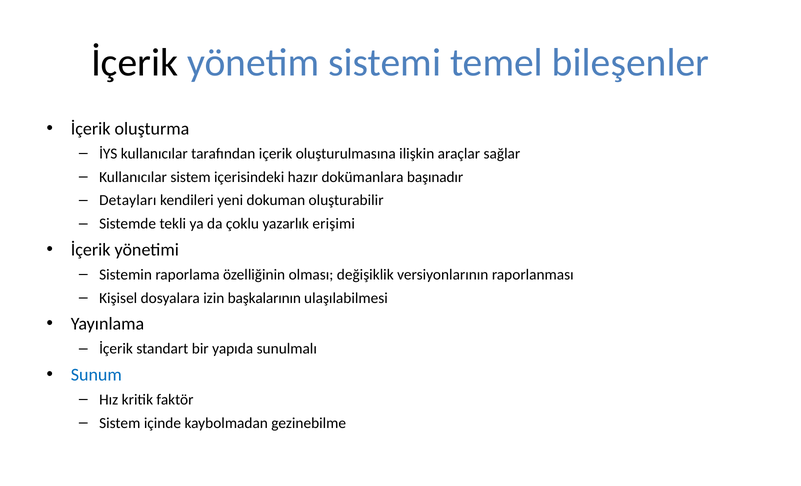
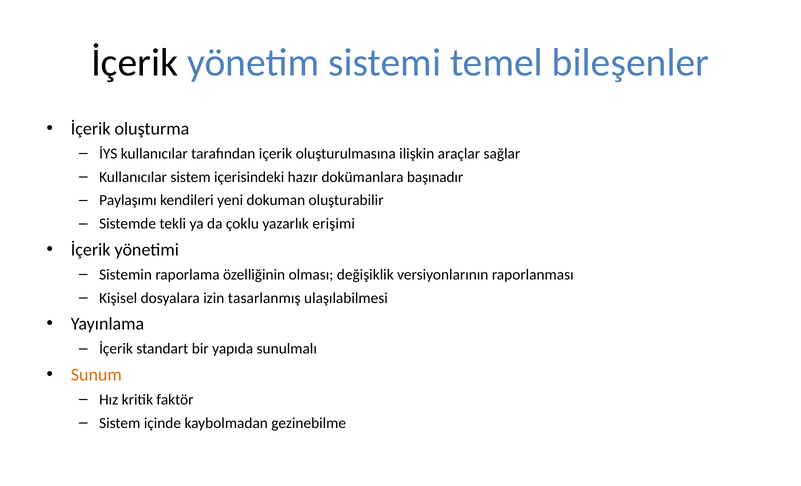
Detayları: Detayları -> Paylaşımı (128, 200)
başkalarının: başkalarının -> tasarlanmış (264, 298)
Sunum colour: blue -> orange (96, 375)
